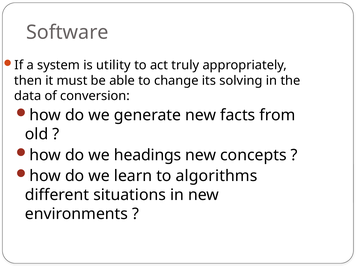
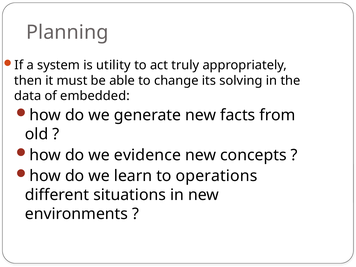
Software: Software -> Planning (67, 32)
conversion: conversion -> embedded (95, 96)
headings: headings -> evidence (147, 155)
algorithms: algorithms -> operations (217, 176)
